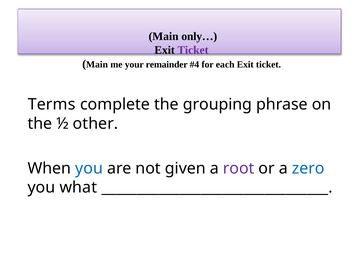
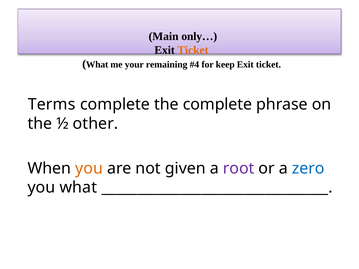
Ticket colour: purple -> orange (193, 50)
Main: Main -> What (97, 65)
remainder: remainder -> remaining (167, 65)
each: each -> keep (225, 65)
the grouping: grouping -> complete (217, 105)
you colour: blue -> orange (89, 168)
